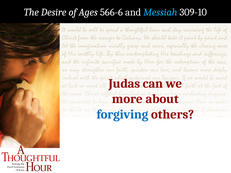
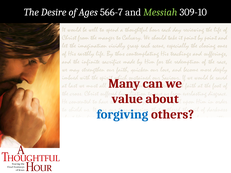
566-6: 566-6 -> 566-7 (112, 12)
Messiah colour: light blue -> light green (160, 12)
Judas: Judas -> Many (124, 84)
more: more -> value (127, 99)
